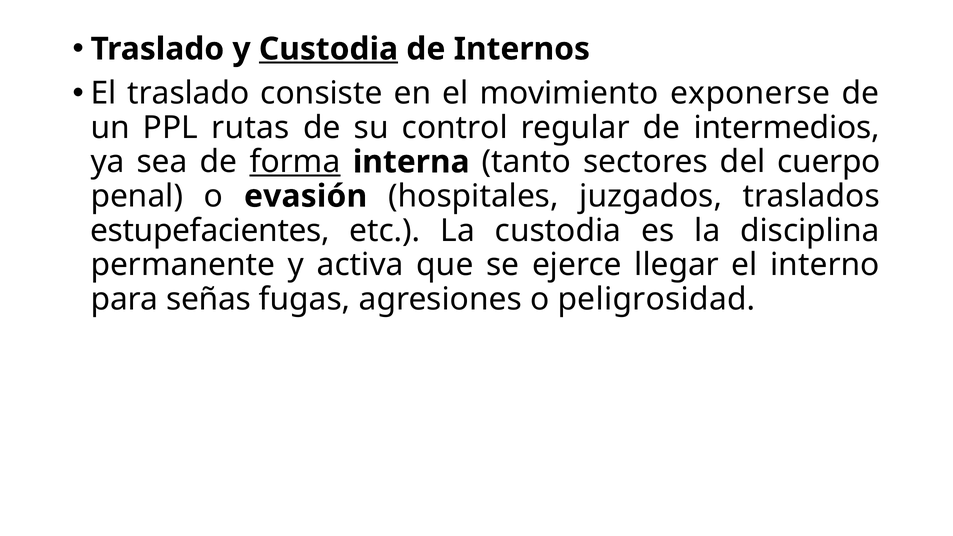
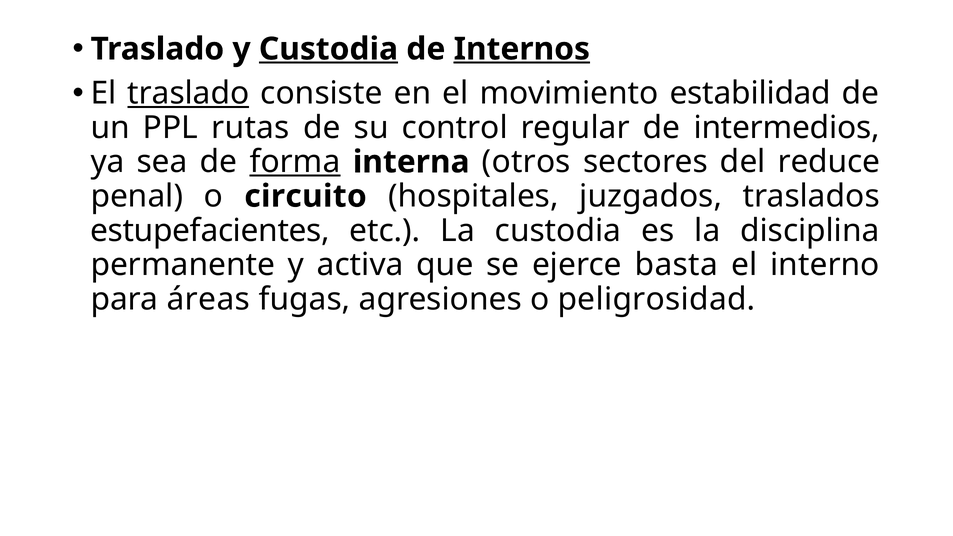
Internos underline: none -> present (522, 49)
traslado underline: none -> present (188, 93)
exponerse: exponerse -> estabilidad (750, 93)
tanto: tanto -> otros (526, 162)
cuerpo: cuerpo -> reduce (829, 162)
evasión: evasión -> circuito (306, 196)
llegar: llegar -> basta (676, 265)
señas: señas -> áreas (208, 299)
